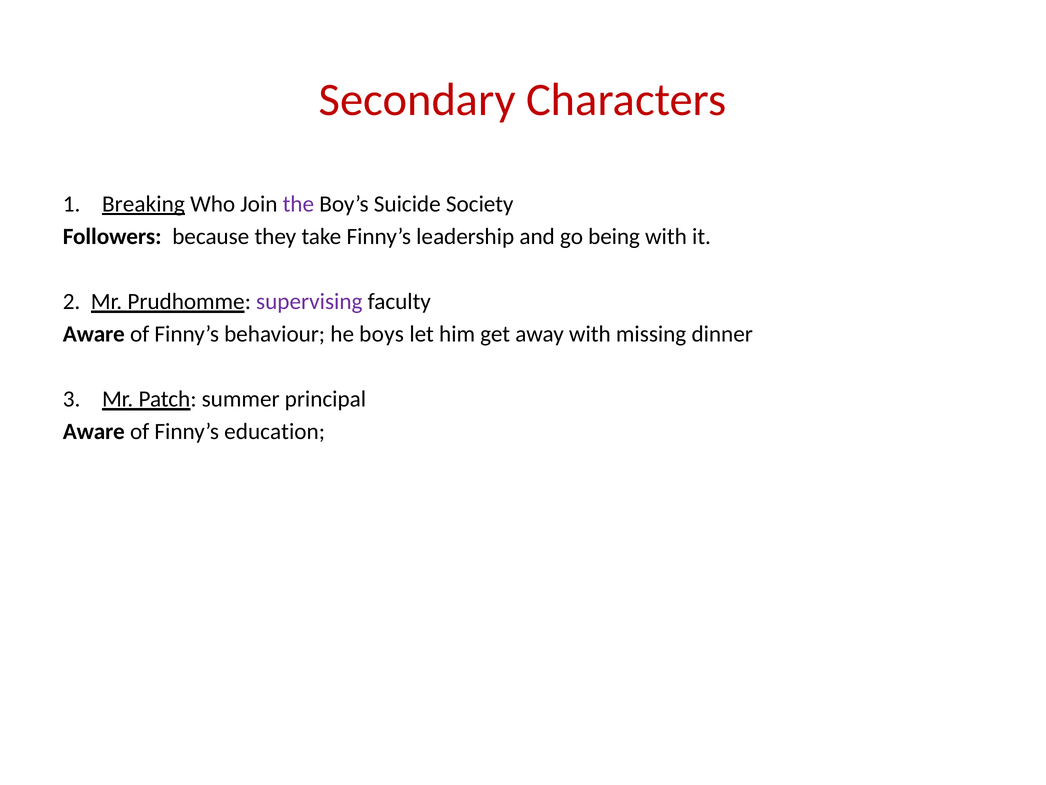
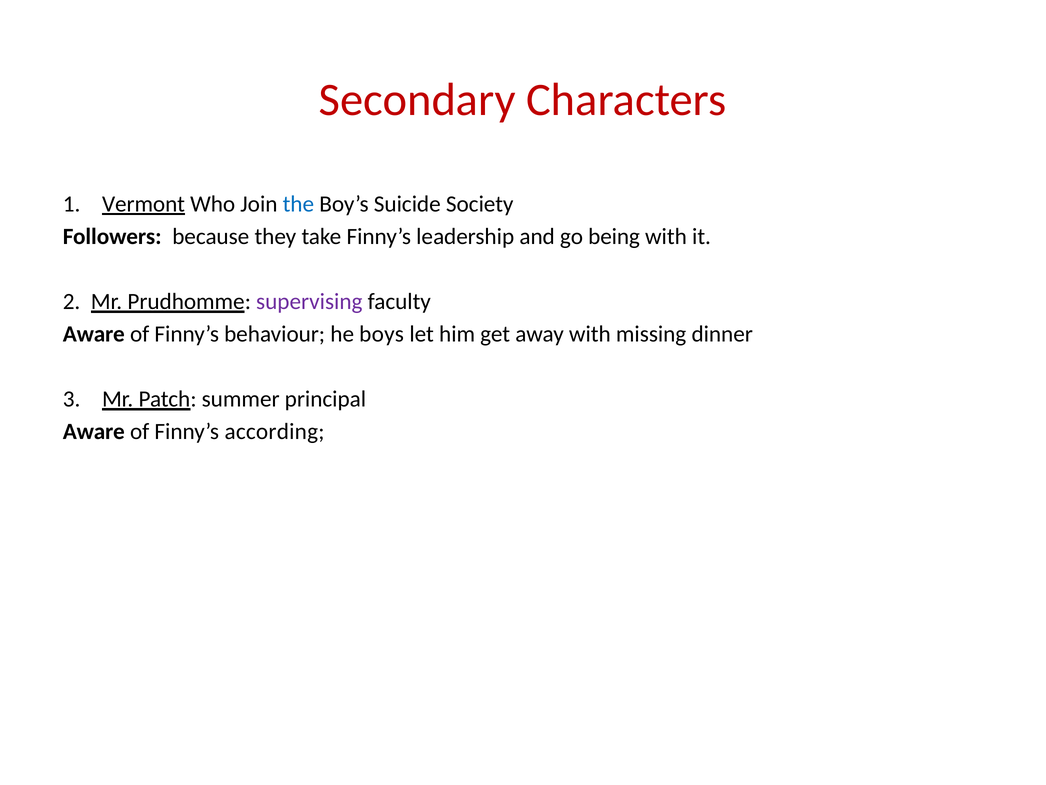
Breaking: Breaking -> Vermont (144, 204)
the colour: purple -> blue (298, 204)
education: education -> according (275, 431)
